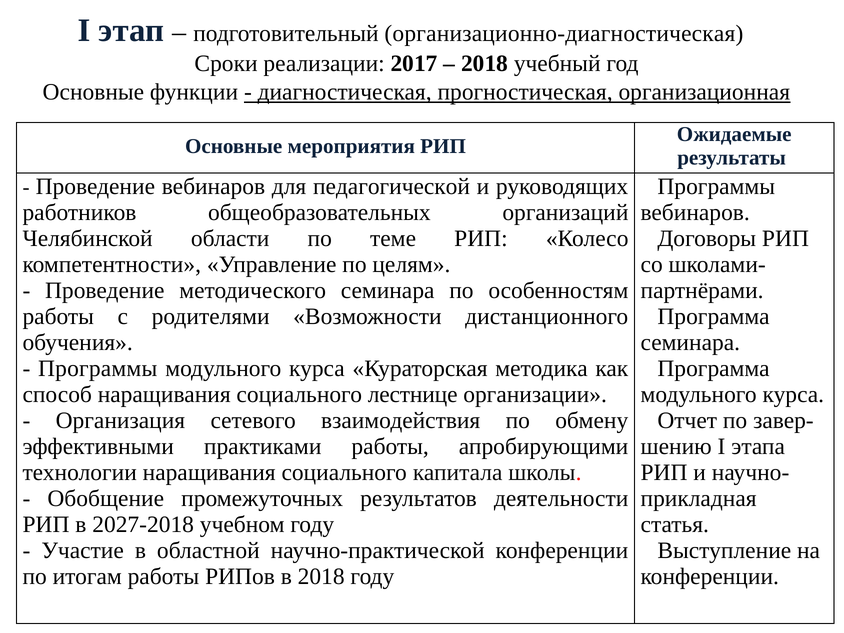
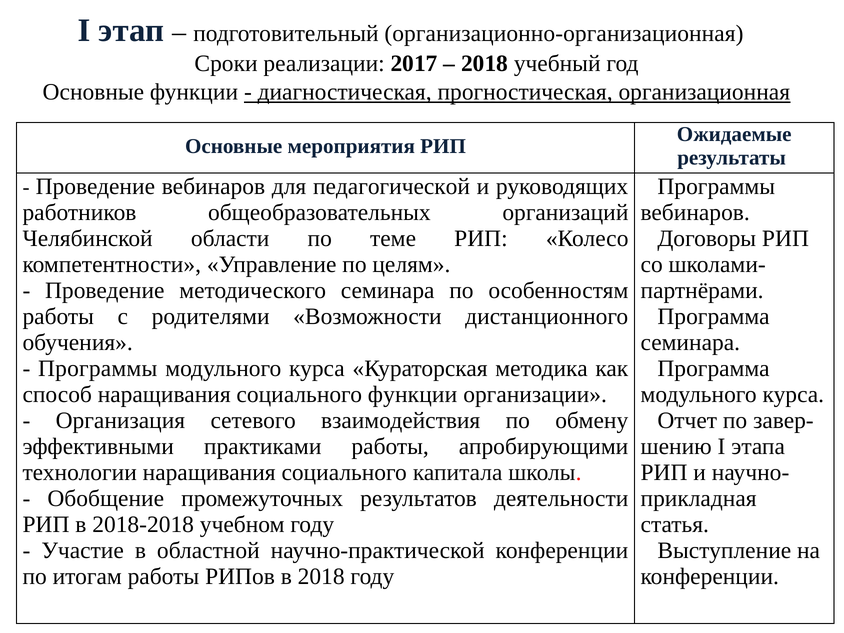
организационно-диагностическая: организационно-диагностическая -> организационно-организационная (564, 34)
социального лестнице: лестнице -> функции (413, 395)
2027-2018: 2027-2018 -> 2018-2018 (143, 525)
